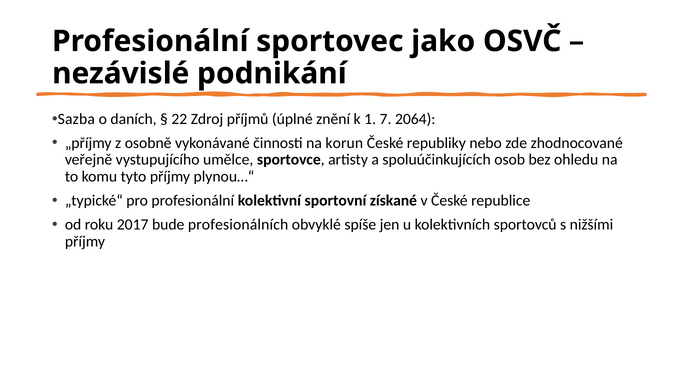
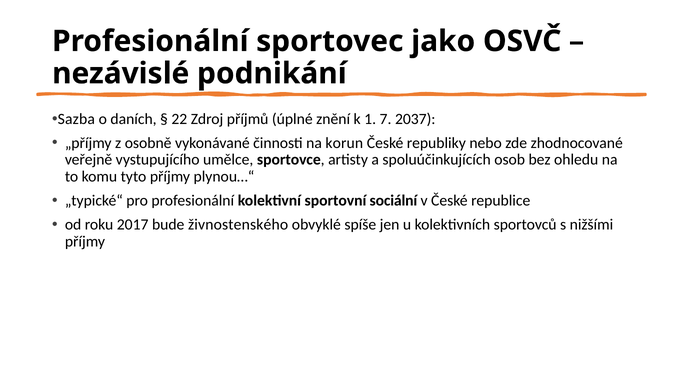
2064: 2064 -> 2037 (415, 119)
získané: získané -> sociální (393, 201)
profesionálních: profesionálních -> živnostenského (238, 225)
